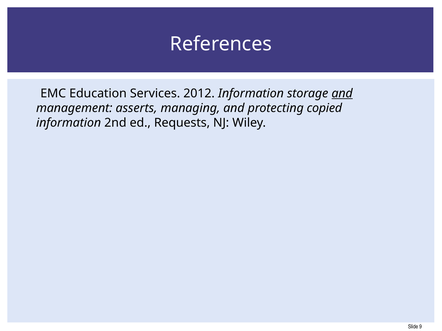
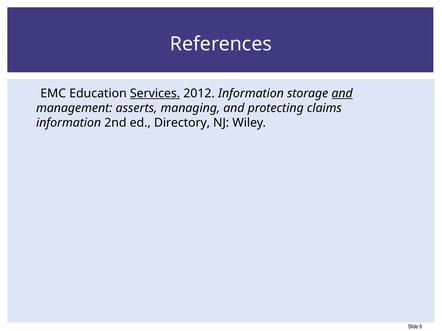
Services underline: none -> present (155, 94)
copied: copied -> claims (324, 108)
Requests: Requests -> Directory (182, 123)
